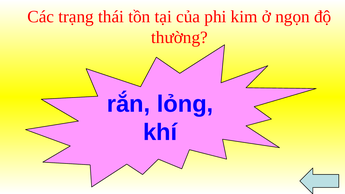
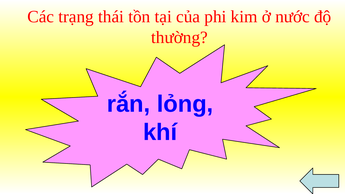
ngọn: ngọn -> nước (293, 17)
